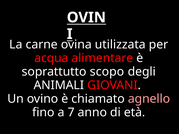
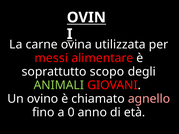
acqua: acqua -> messi (51, 58)
ANIMALI colour: white -> light green (59, 85)
7: 7 -> 0 (71, 113)
